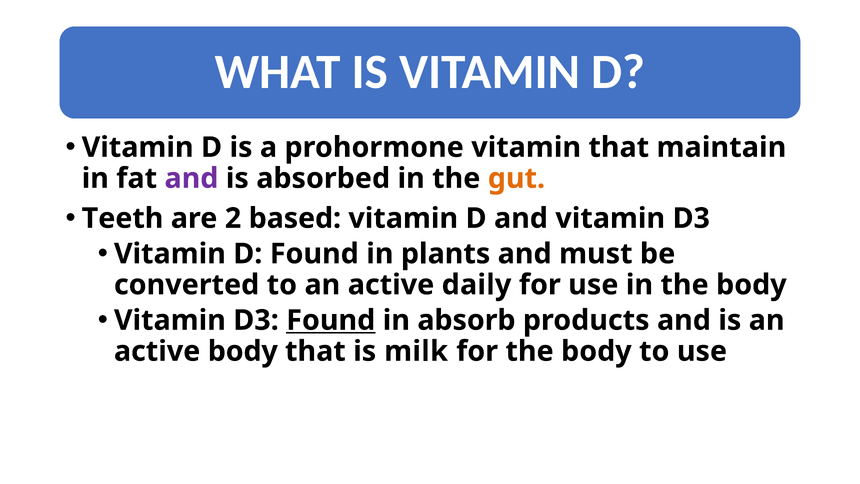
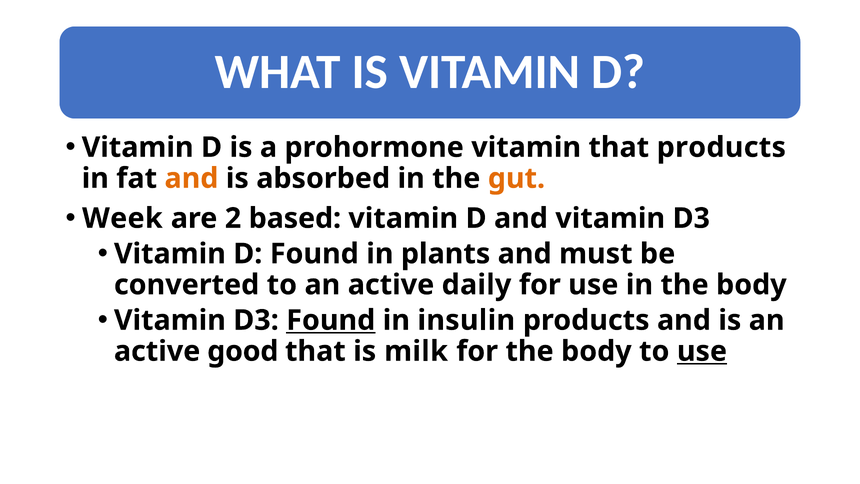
that maintain: maintain -> products (721, 147)
and colour: purple -> orange (191, 178)
Teeth: Teeth -> Week (122, 218)
absorb: absorb -> insulin (466, 320)
active body: body -> good (243, 351)
use underline: none -> present (702, 351)
